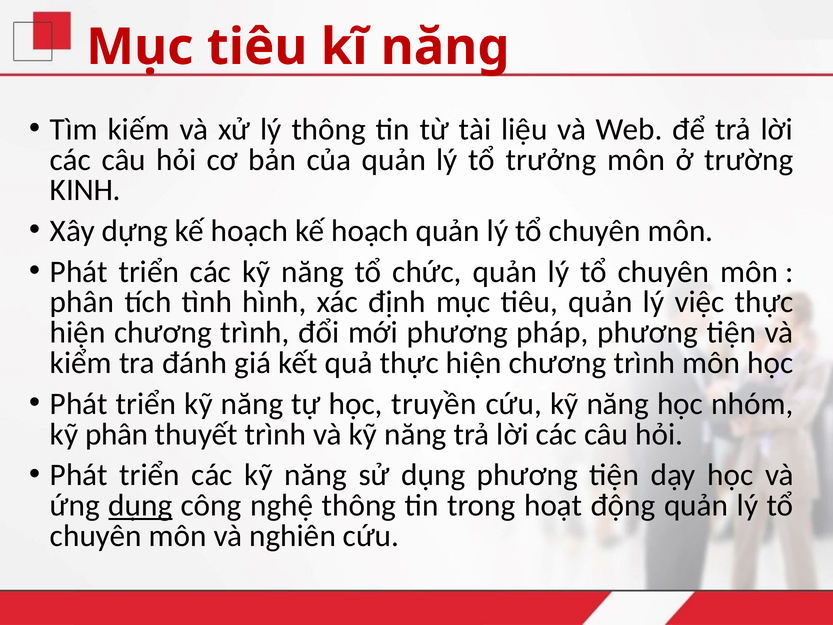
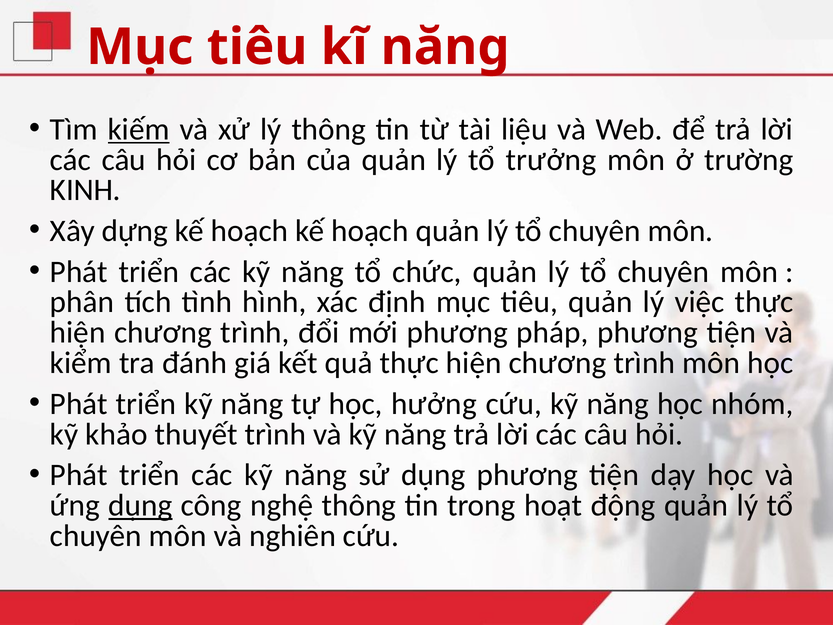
kiếm underline: none -> present (139, 129)
truyền: truyền -> hưởng (434, 404)
kỹ phân: phân -> khảo (116, 434)
